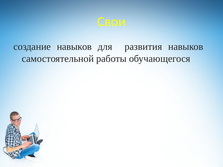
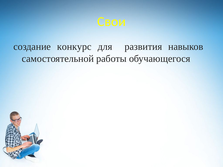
создание навыков: навыков -> конкурс (74, 47)
